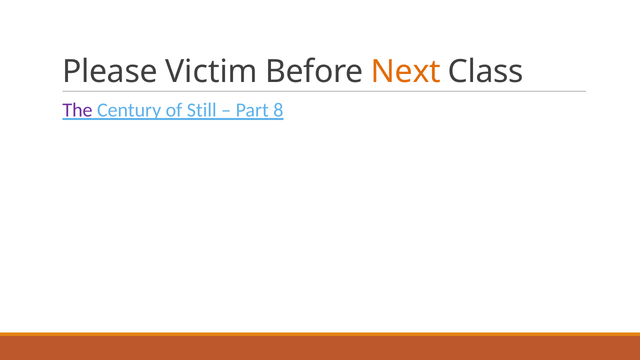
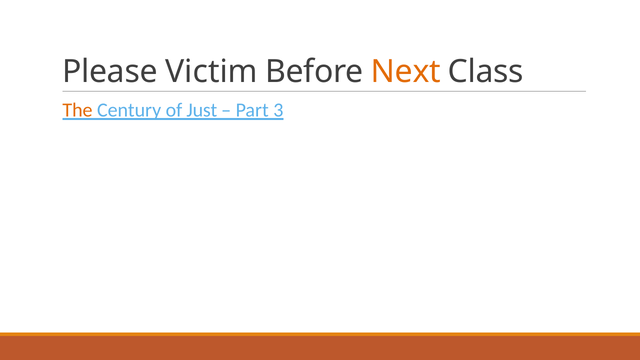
The colour: purple -> orange (77, 110)
Still: Still -> Just (202, 110)
8: 8 -> 3 (278, 110)
